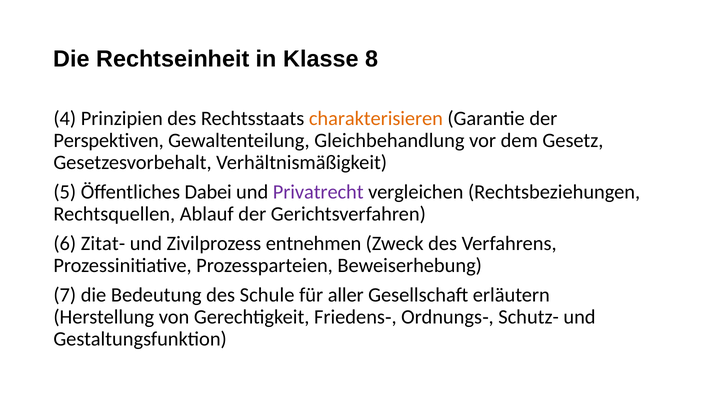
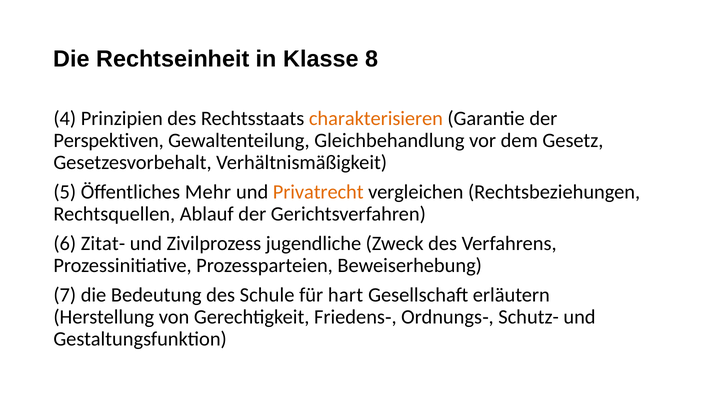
Dabei: Dabei -> Mehr (208, 192)
Privatrecht colour: purple -> orange (318, 192)
entnehmen: entnehmen -> jugendliche (313, 244)
aller: aller -> hart (346, 295)
